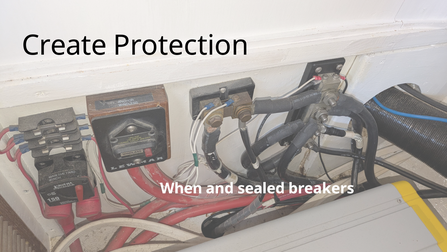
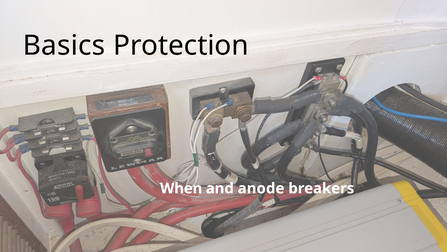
Create: Create -> Basics (64, 46)
sealed: sealed -> anode (261, 188)
